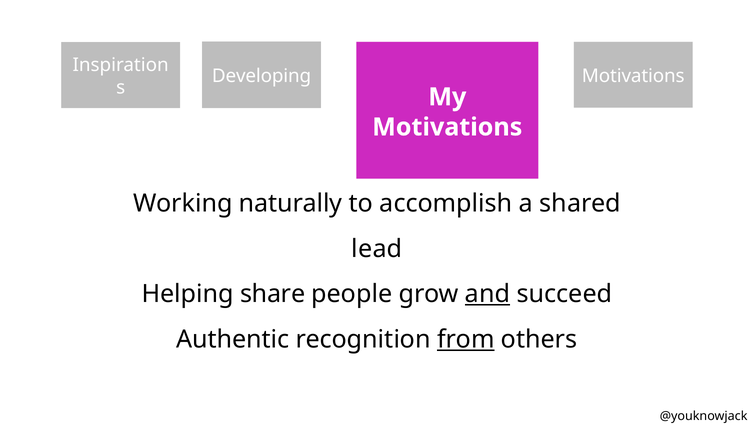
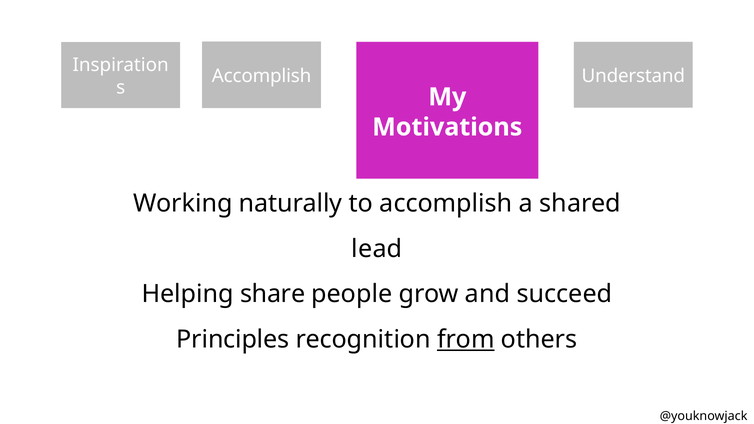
Developing: Developing -> Accomplish (262, 76)
Motivations: Motivations -> Understand (633, 76)
and underline: present -> none (488, 294)
Authentic: Authentic -> Principles (233, 339)
